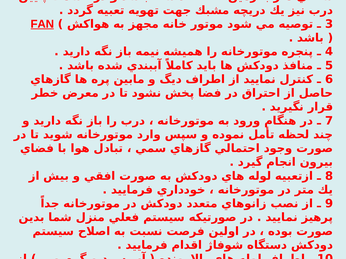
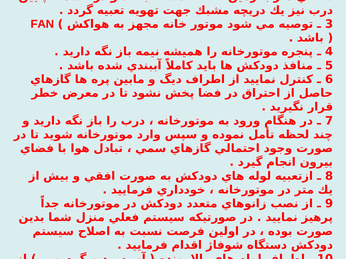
FAN underline: present -> none (42, 24)
